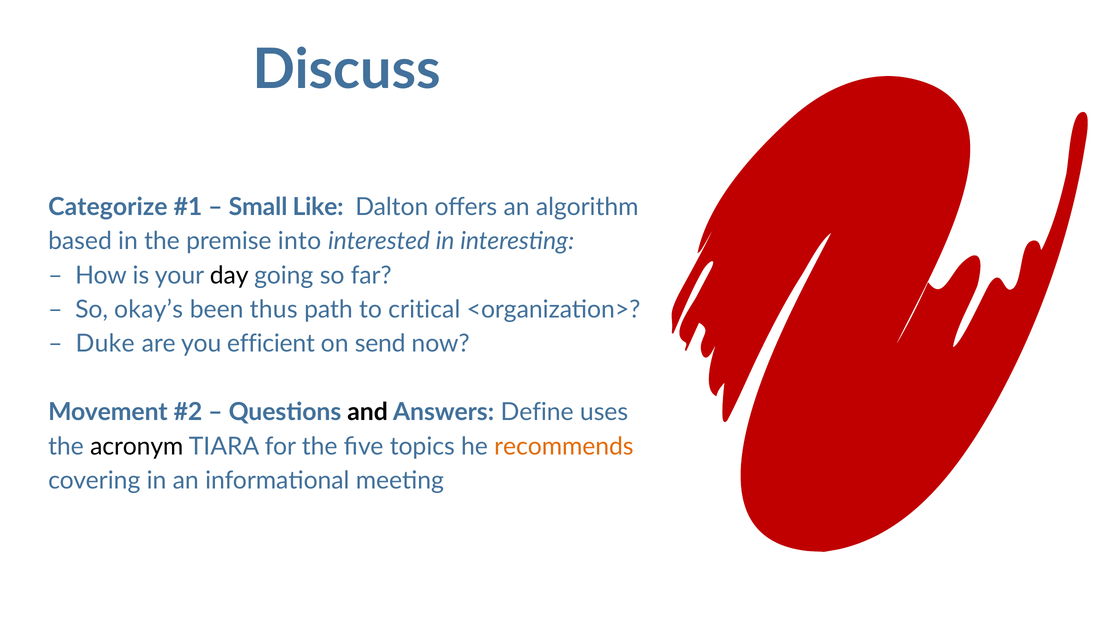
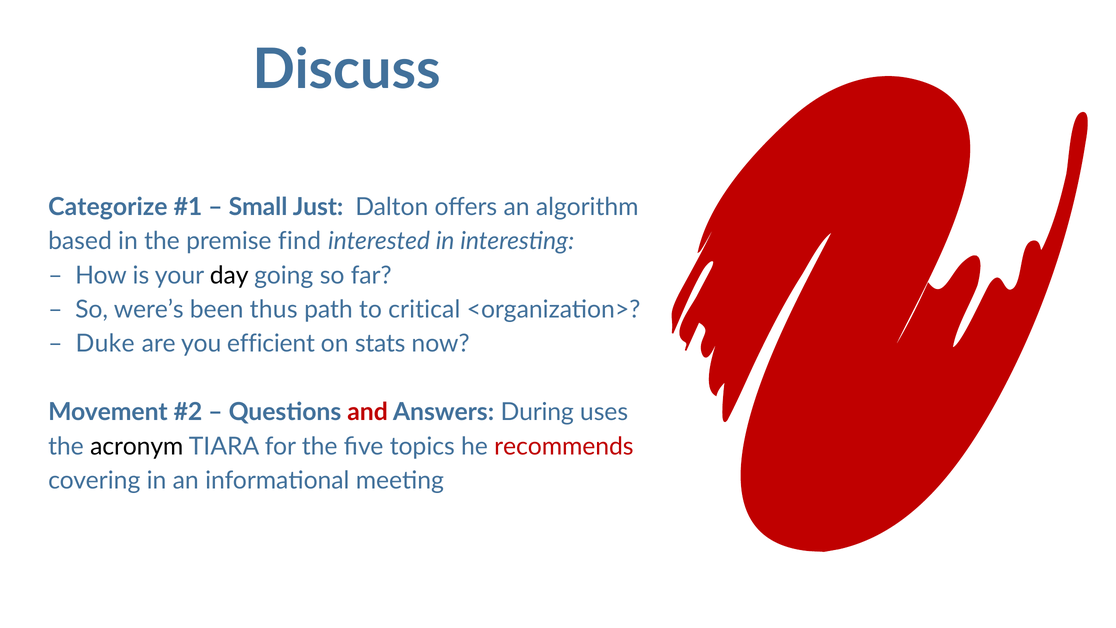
Like: Like -> Just (318, 207)
into: into -> find (300, 241)
okay’s: okay’s -> were’s (149, 309)
send: send -> stats (380, 344)
and colour: black -> red (368, 412)
Define: Define -> During (537, 412)
recommends colour: orange -> red (564, 446)
